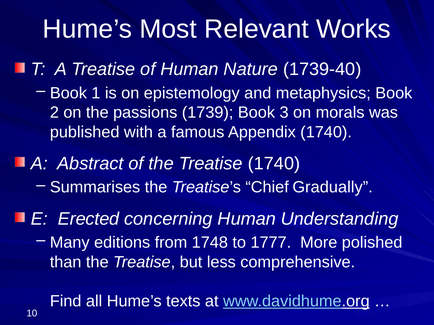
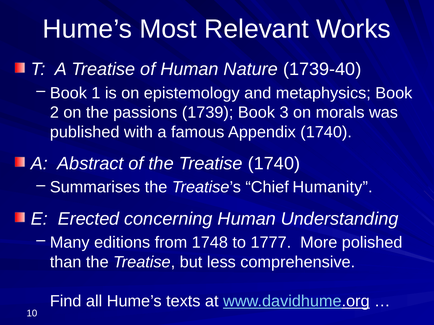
Gradually: Gradually -> Humanity (333, 188)
